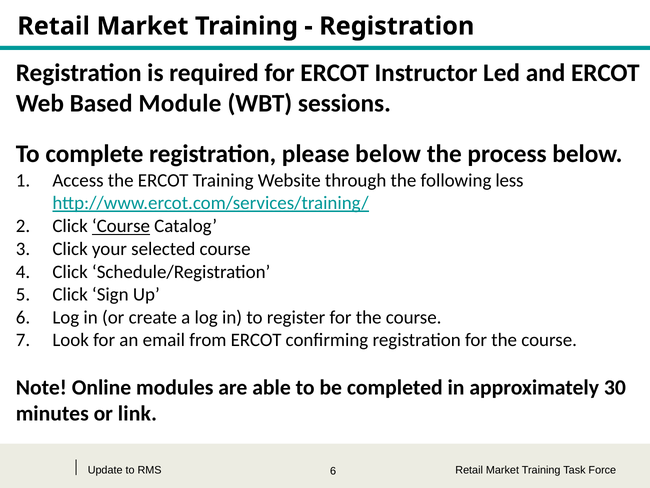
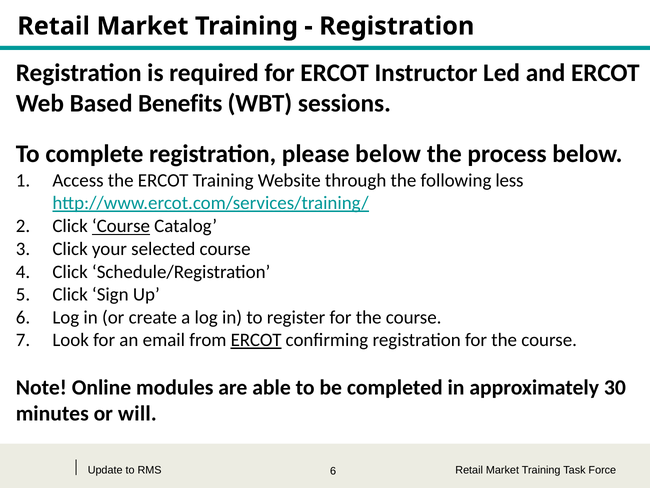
Module: Module -> Benefits (180, 103)
ERCOT underline: none -> present (256, 340)
link: link -> will (137, 413)
